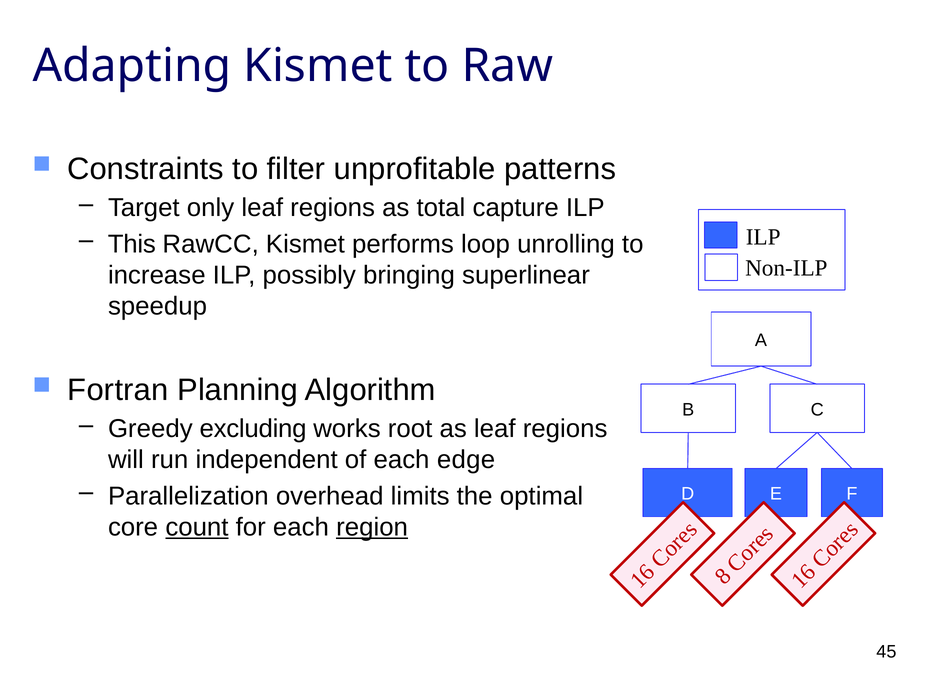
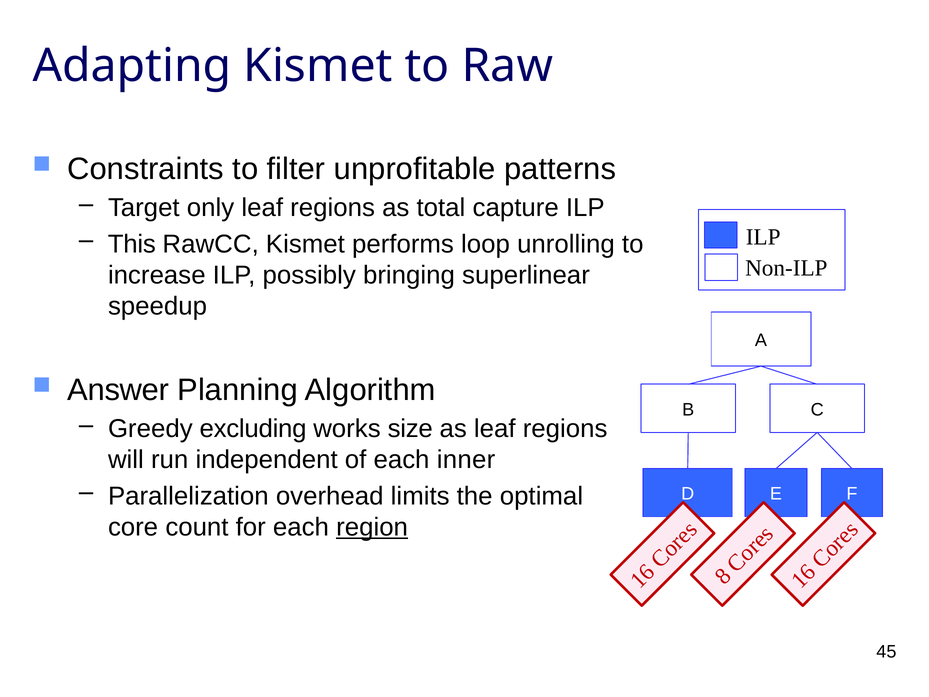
Fortran: Fortran -> Answer (118, 390)
root: root -> size (410, 429)
edge: edge -> inner (466, 460)
count underline: present -> none (197, 527)
